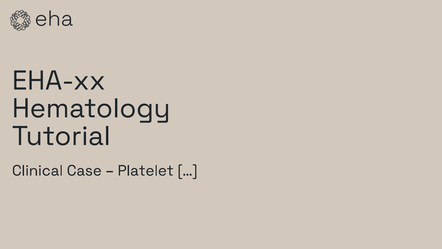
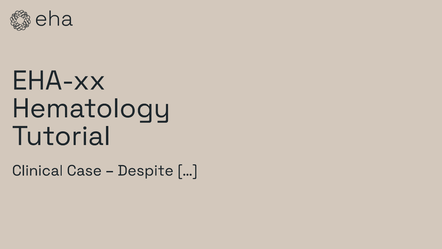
Platelet: Platelet -> Despite (146, 170)
